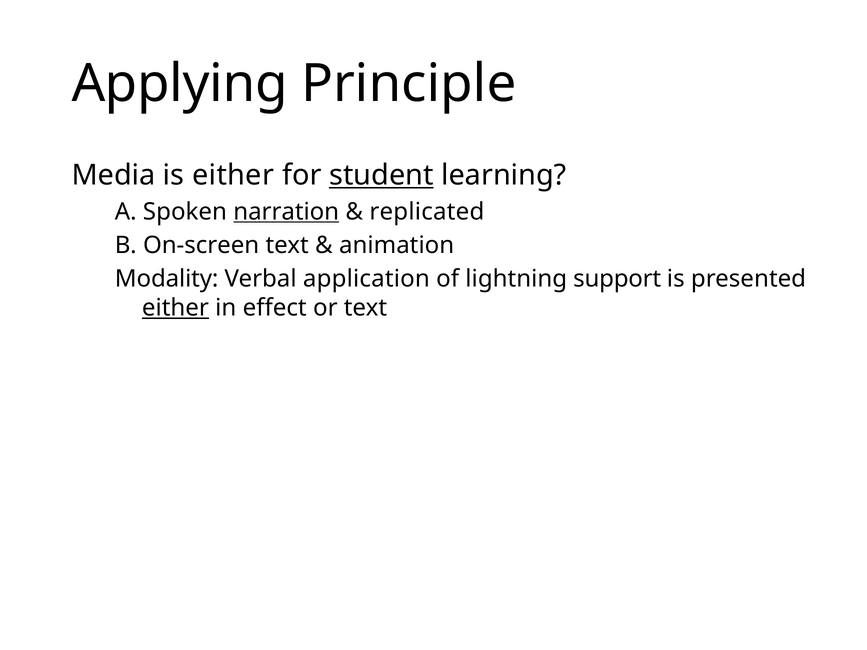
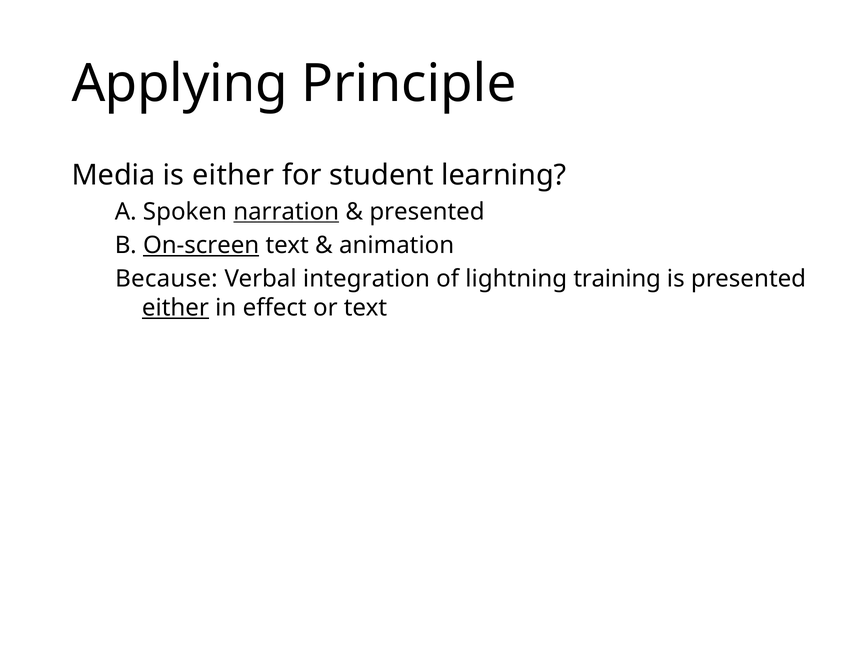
student underline: present -> none (381, 175)
replicated: replicated -> presented (427, 212)
On-screen underline: none -> present (201, 245)
Modality: Modality -> Because (166, 279)
application: application -> integration (366, 279)
support: support -> training (617, 279)
